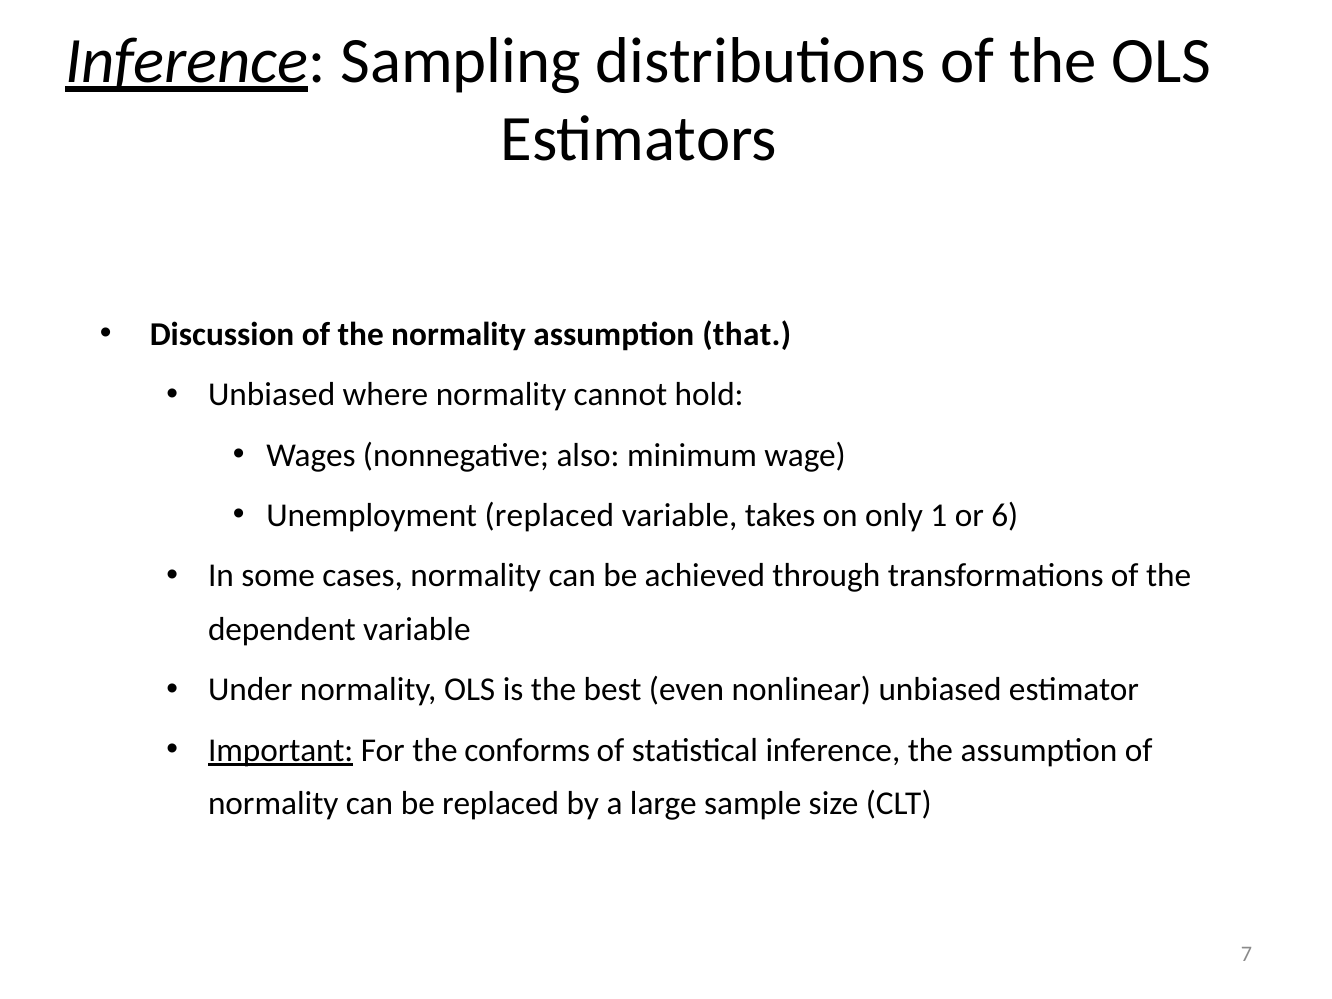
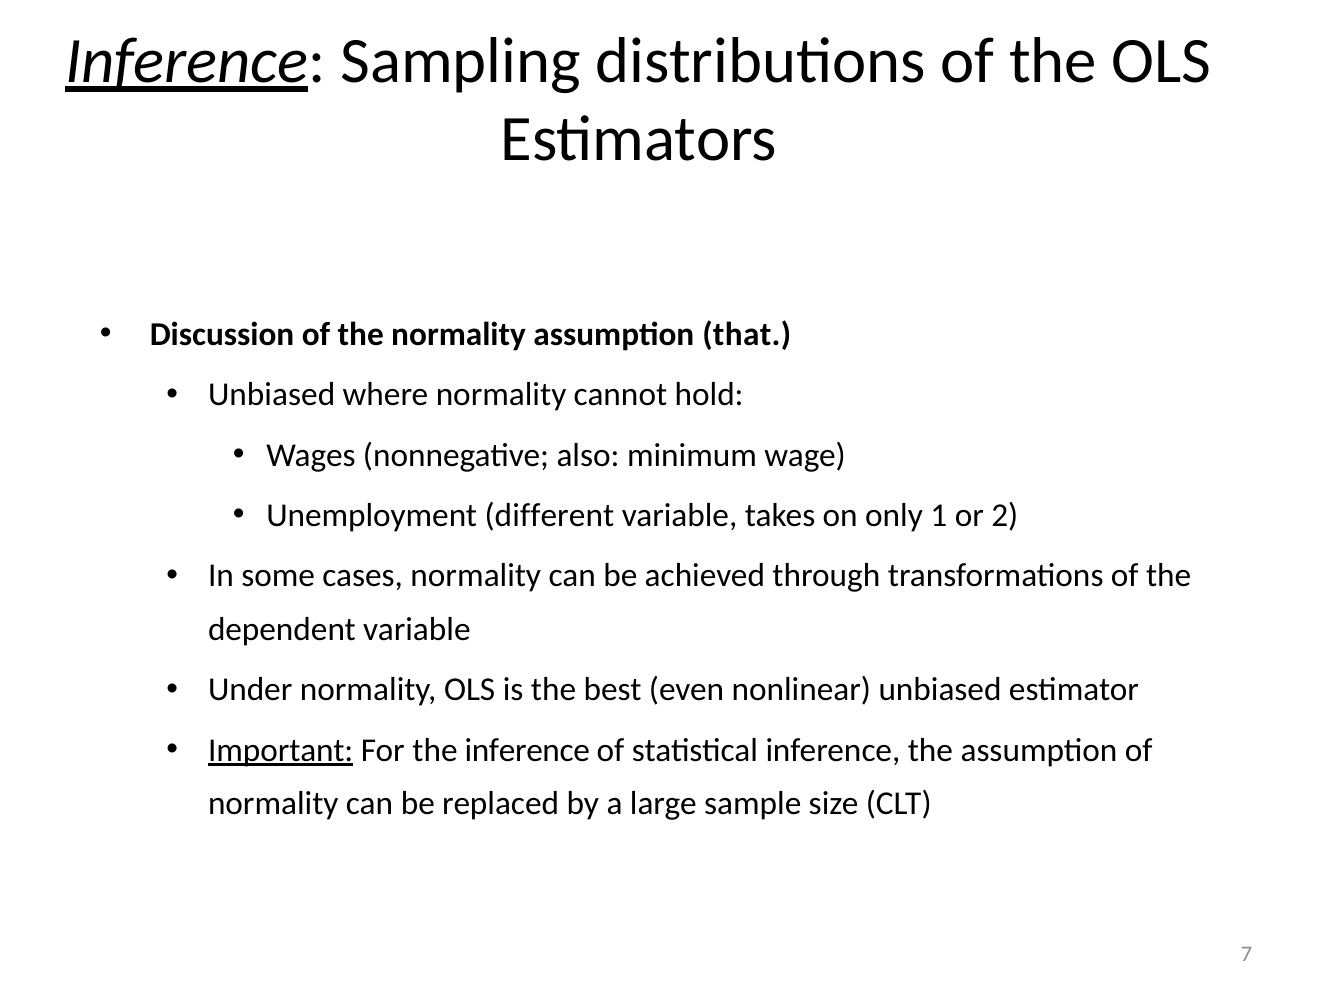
Unemployment replaced: replaced -> different (549, 516)
6: 6 -> 2 (1005, 516)
the conforms: conforms -> inference (527, 750)
